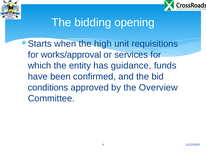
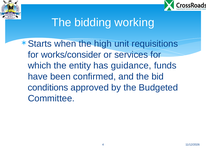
opening: opening -> working (134, 23)
works/approval: works/approval -> works/consider (71, 55)
Overview: Overview -> Budgeted (158, 88)
